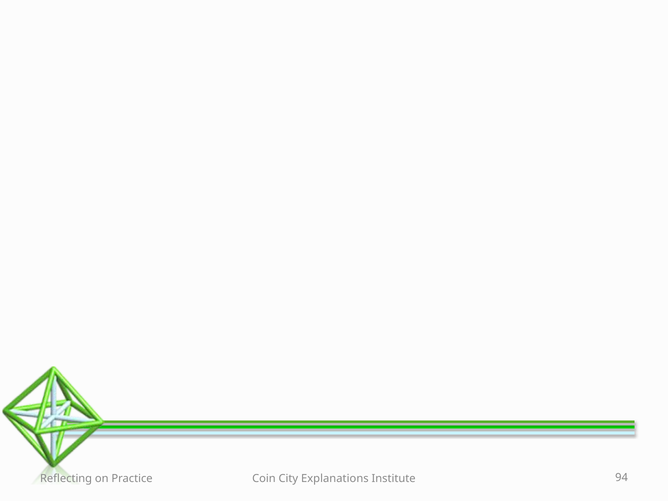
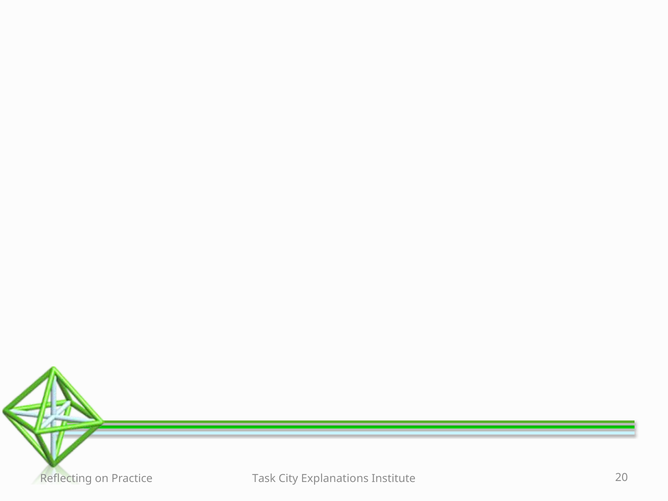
Coin: Coin -> Task (264, 478)
94: 94 -> 20 (622, 478)
